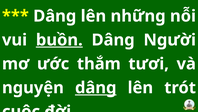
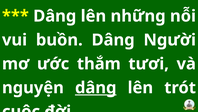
buồn underline: present -> none (59, 40)
